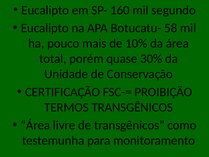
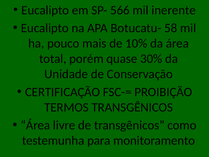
160: 160 -> 566 (120, 10)
segundo: segundo -> inerente (174, 10)
